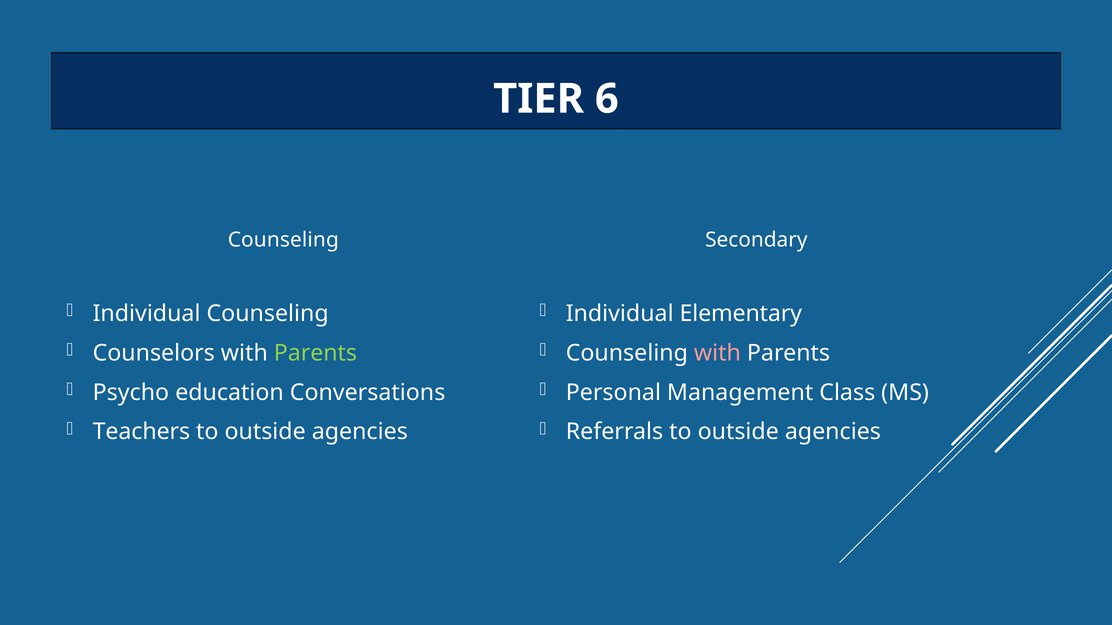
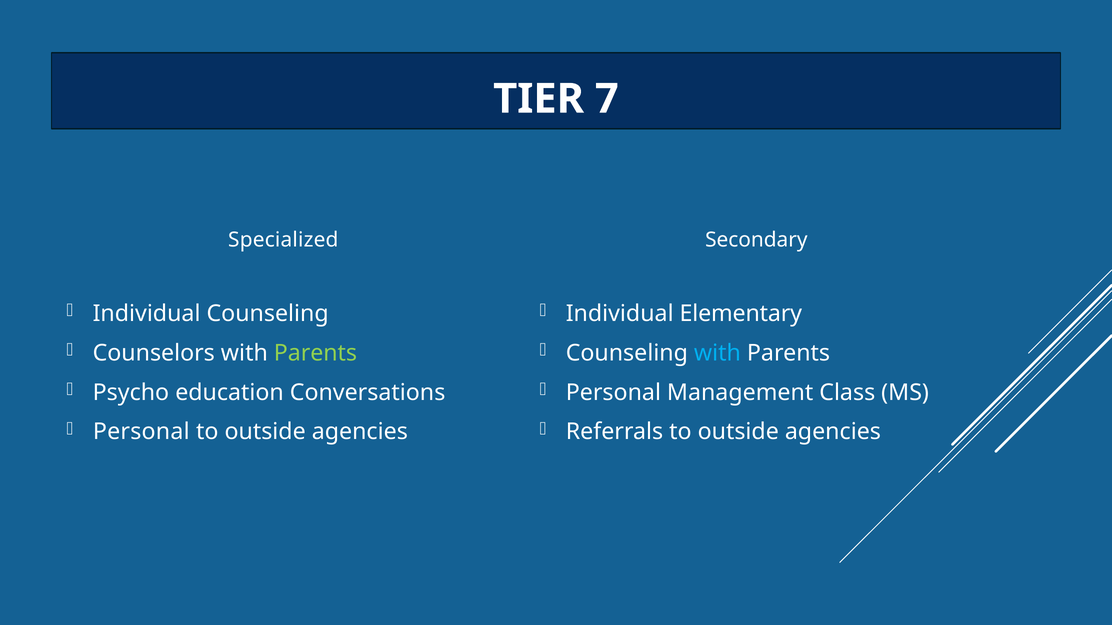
6: 6 -> 7 (607, 99)
Counseling: Counseling -> Specialized (283, 240)
with colour: pink -> light blue (717, 353)
Teachers: Teachers -> Personal (141, 432)
